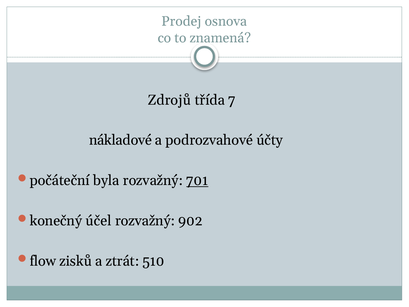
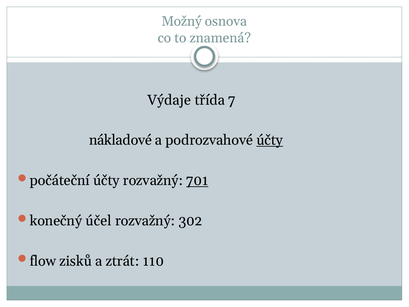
Prodej: Prodej -> Možný (182, 21)
Zdrojů: Zdrojů -> Výdaje (169, 100)
účty underline: none -> present (270, 140)
počáteční byla: byla -> účty (106, 180)
902: 902 -> 302 (190, 221)
510: 510 -> 110 (154, 261)
